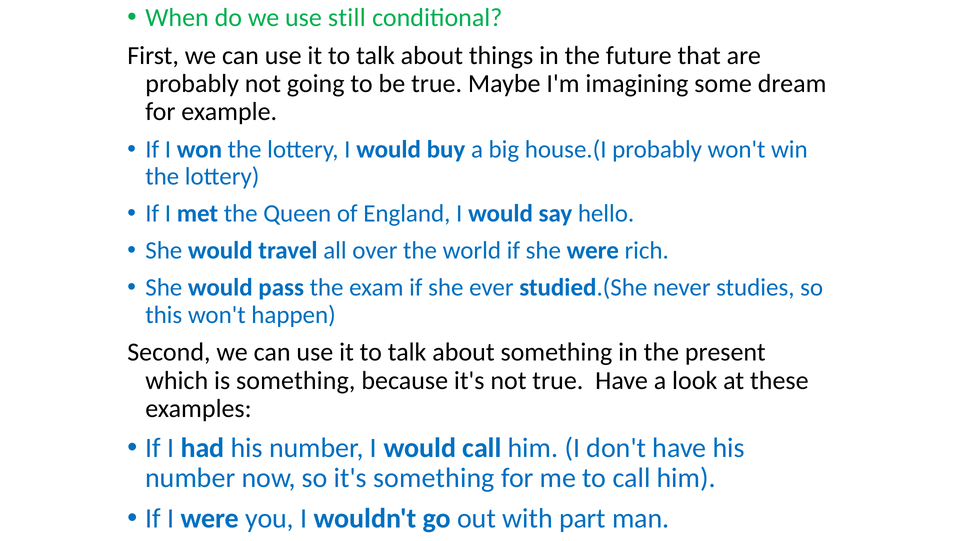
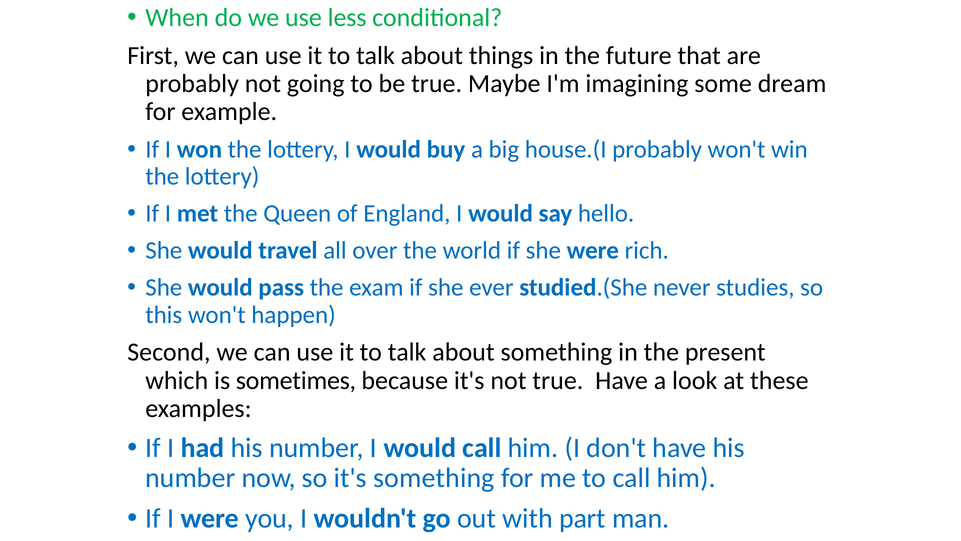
still: still -> less (347, 17)
is something: something -> sometimes (296, 380)
